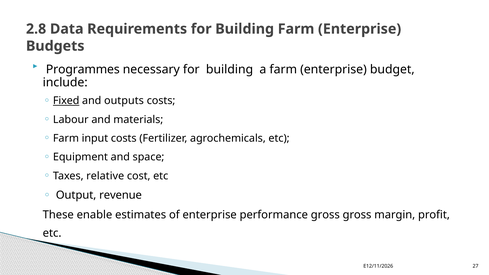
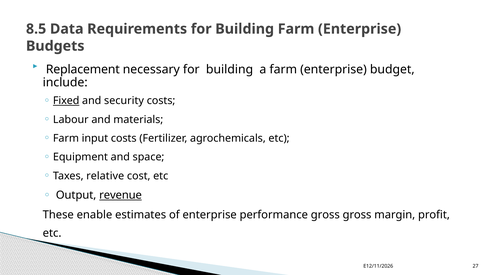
2.8: 2.8 -> 8.5 (36, 29)
Programmes: Programmes -> Replacement (83, 69)
outputs: outputs -> security (124, 101)
revenue underline: none -> present (121, 195)
